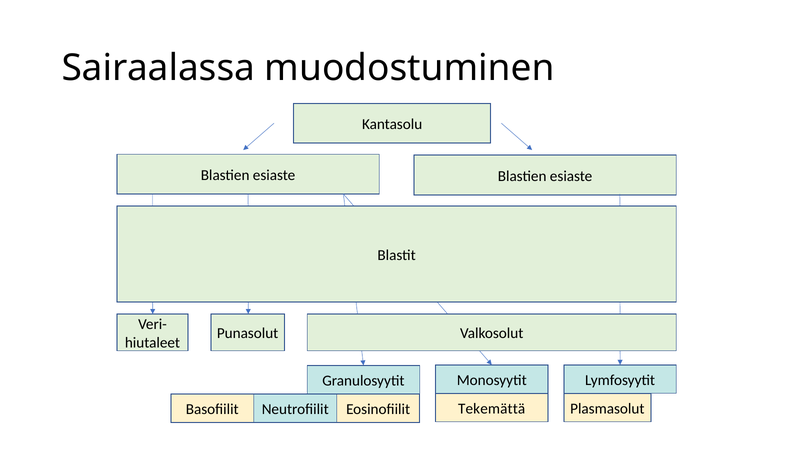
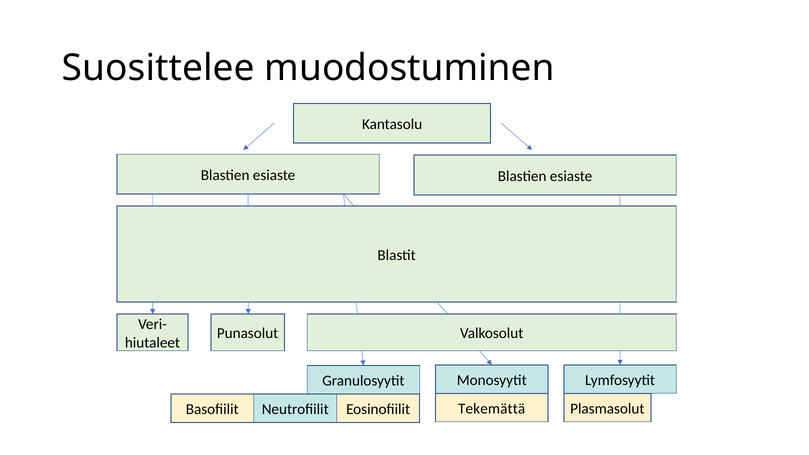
Sairaalassa: Sairaalassa -> Suosittelee (158, 68)
